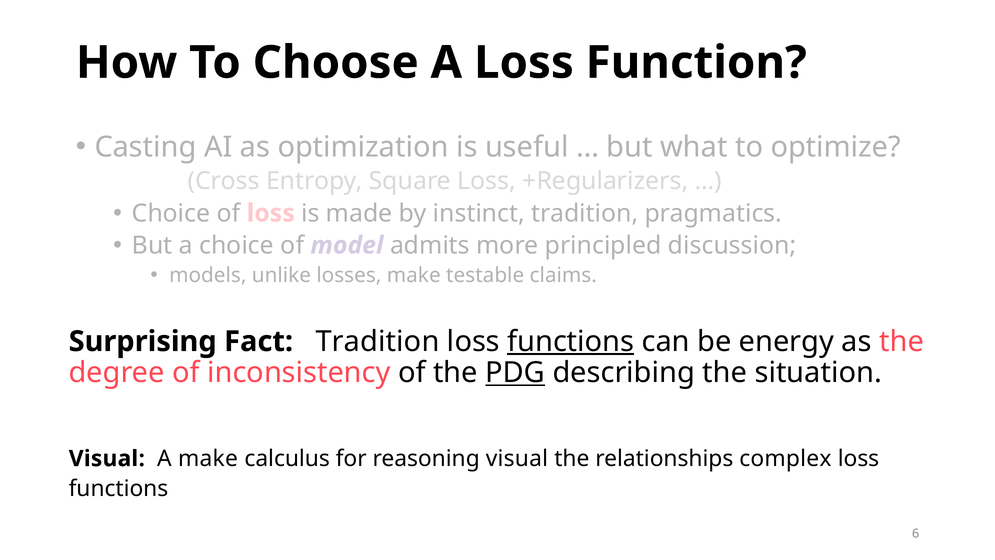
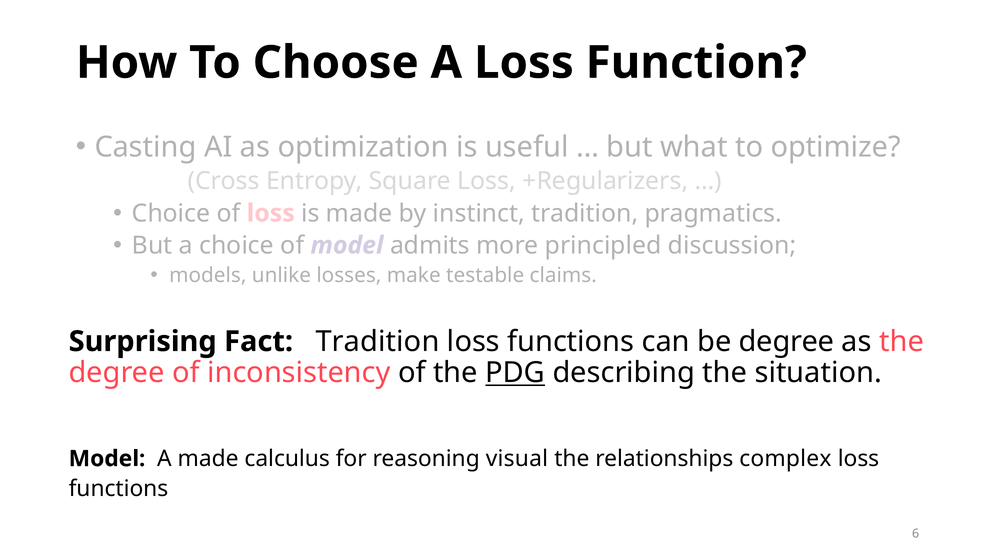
functions underline: present -> none (571, 341)
be energy: energy -> degree (787, 341)
Visual: Visual -> Model (107, 458)
A make: make -> made (208, 458)
